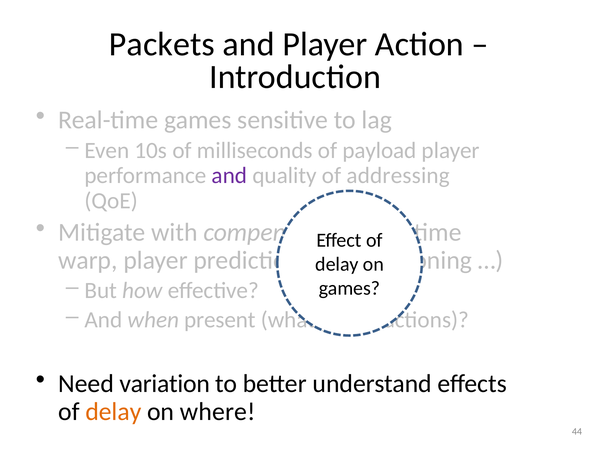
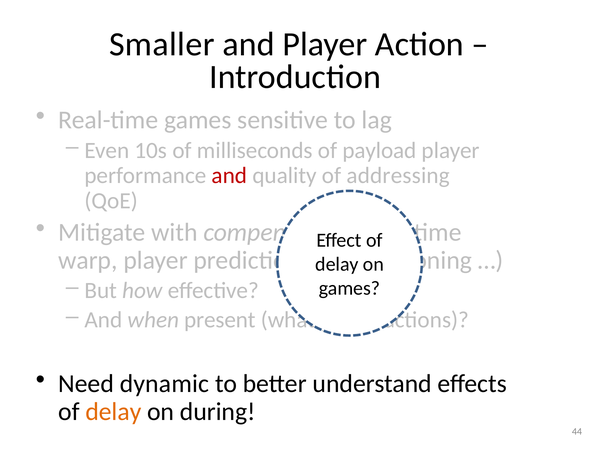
Packets: Packets -> Smaller (162, 44)
and colour: purple -> red (229, 175)
variation: variation -> dynamic (164, 383)
where: where -> during (218, 411)
